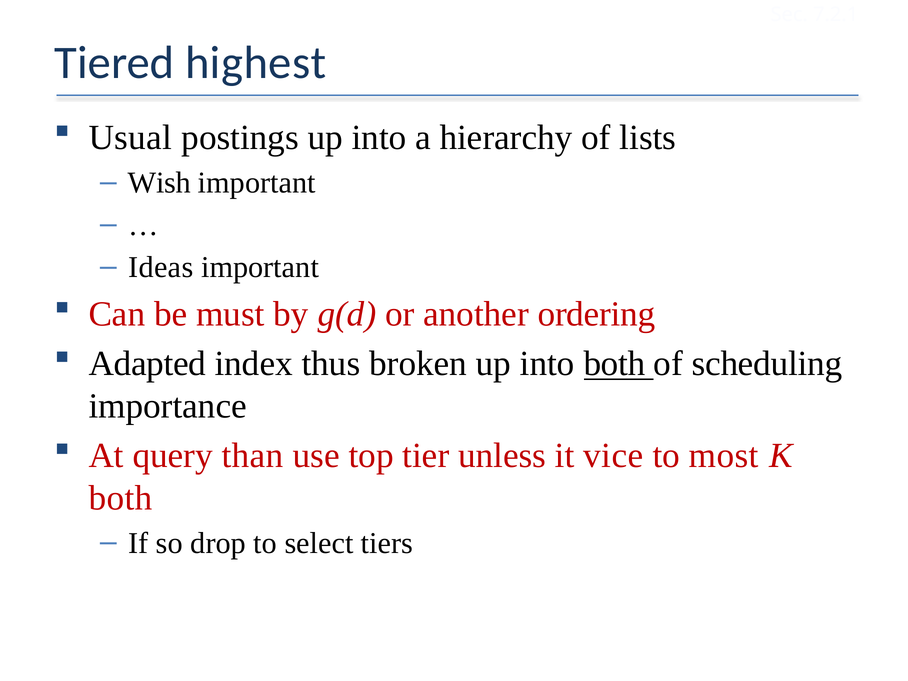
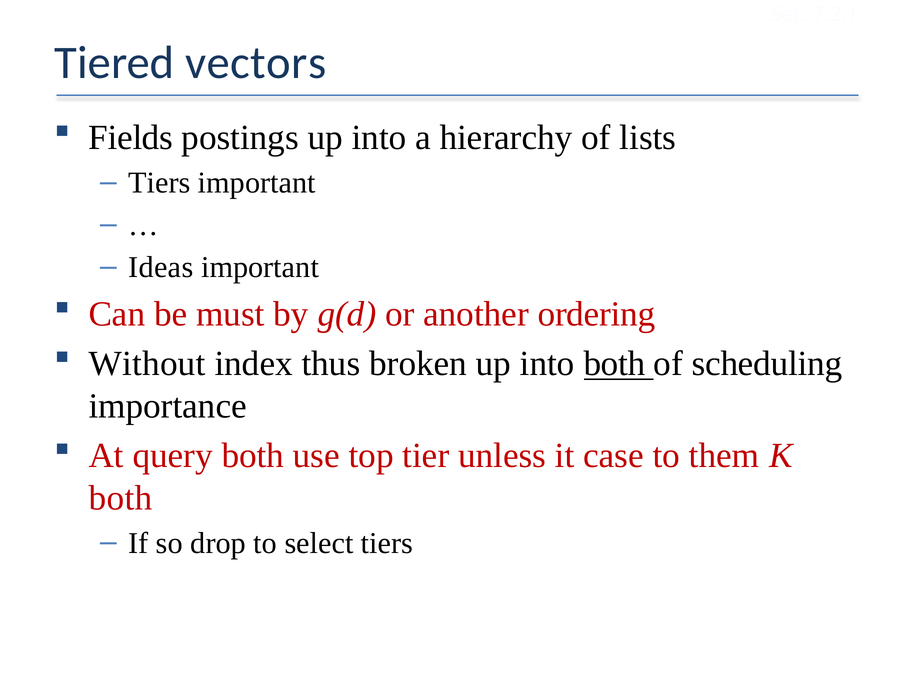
highest: highest -> vectors (256, 63)
Usual: Usual -> Fields (131, 138)
Wish: Wish -> Tiers (159, 183)
Adapted: Adapted -> Without (147, 364)
query than: than -> both (253, 456)
vice: vice -> case (614, 456)
most: most -> them (724, 456)
